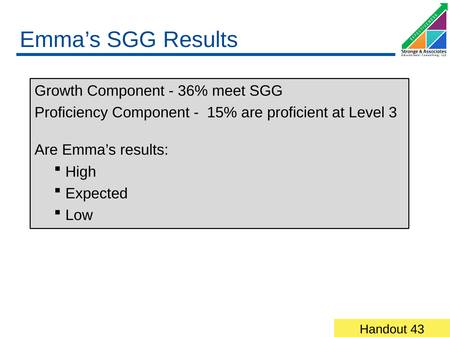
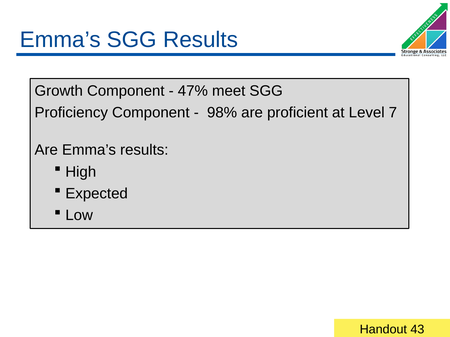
36%: 36% -> 47% (193, 91)
15%: 15% -> 98% (222, 113)
3: 3 -> 7 (393, 113)
